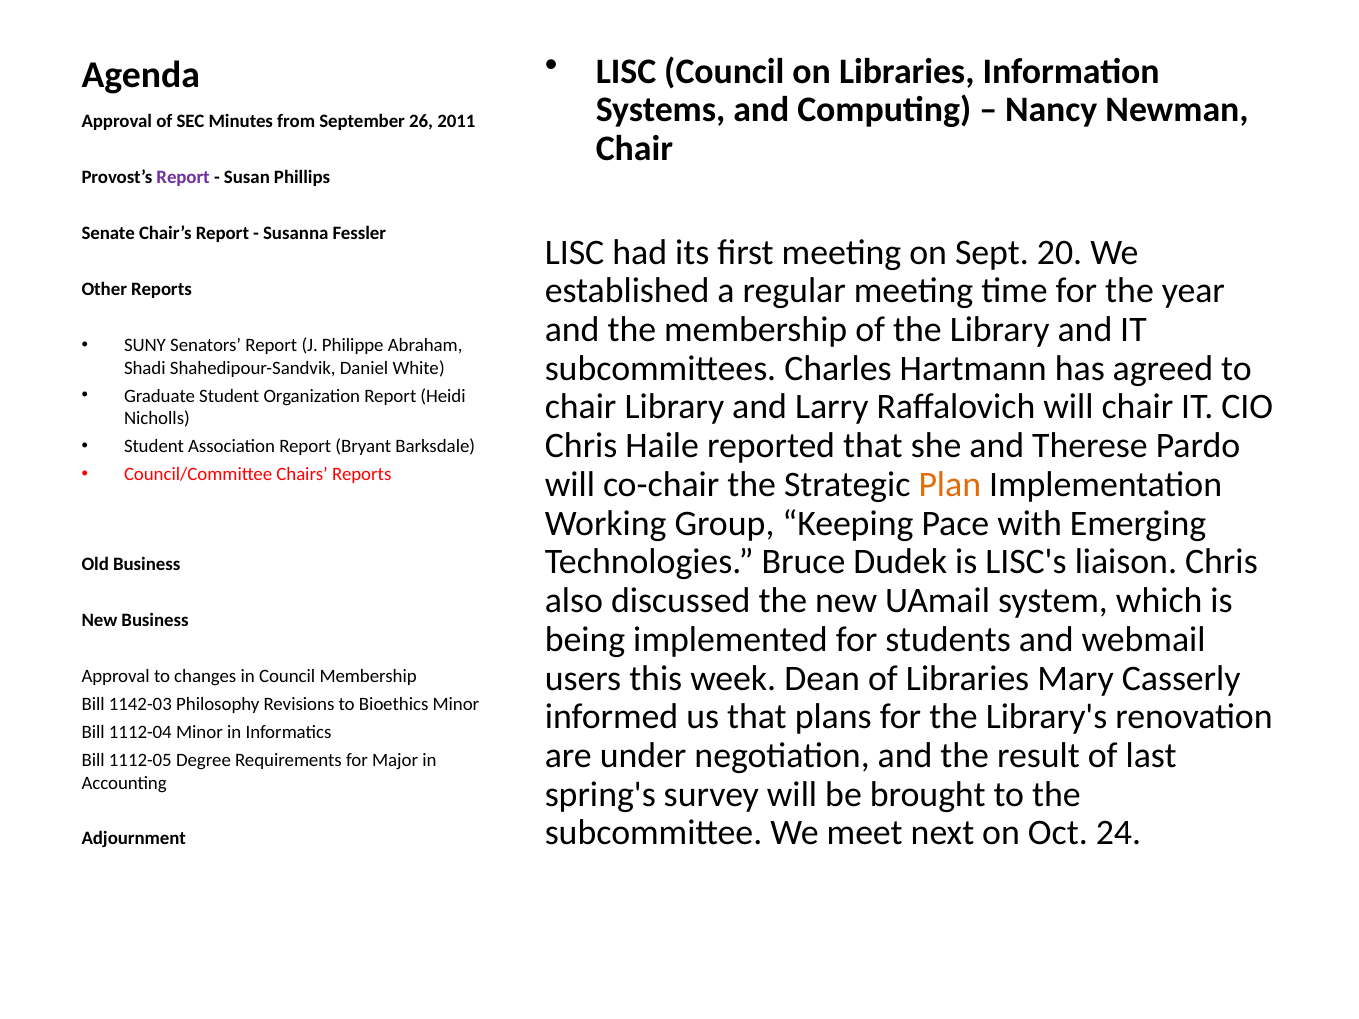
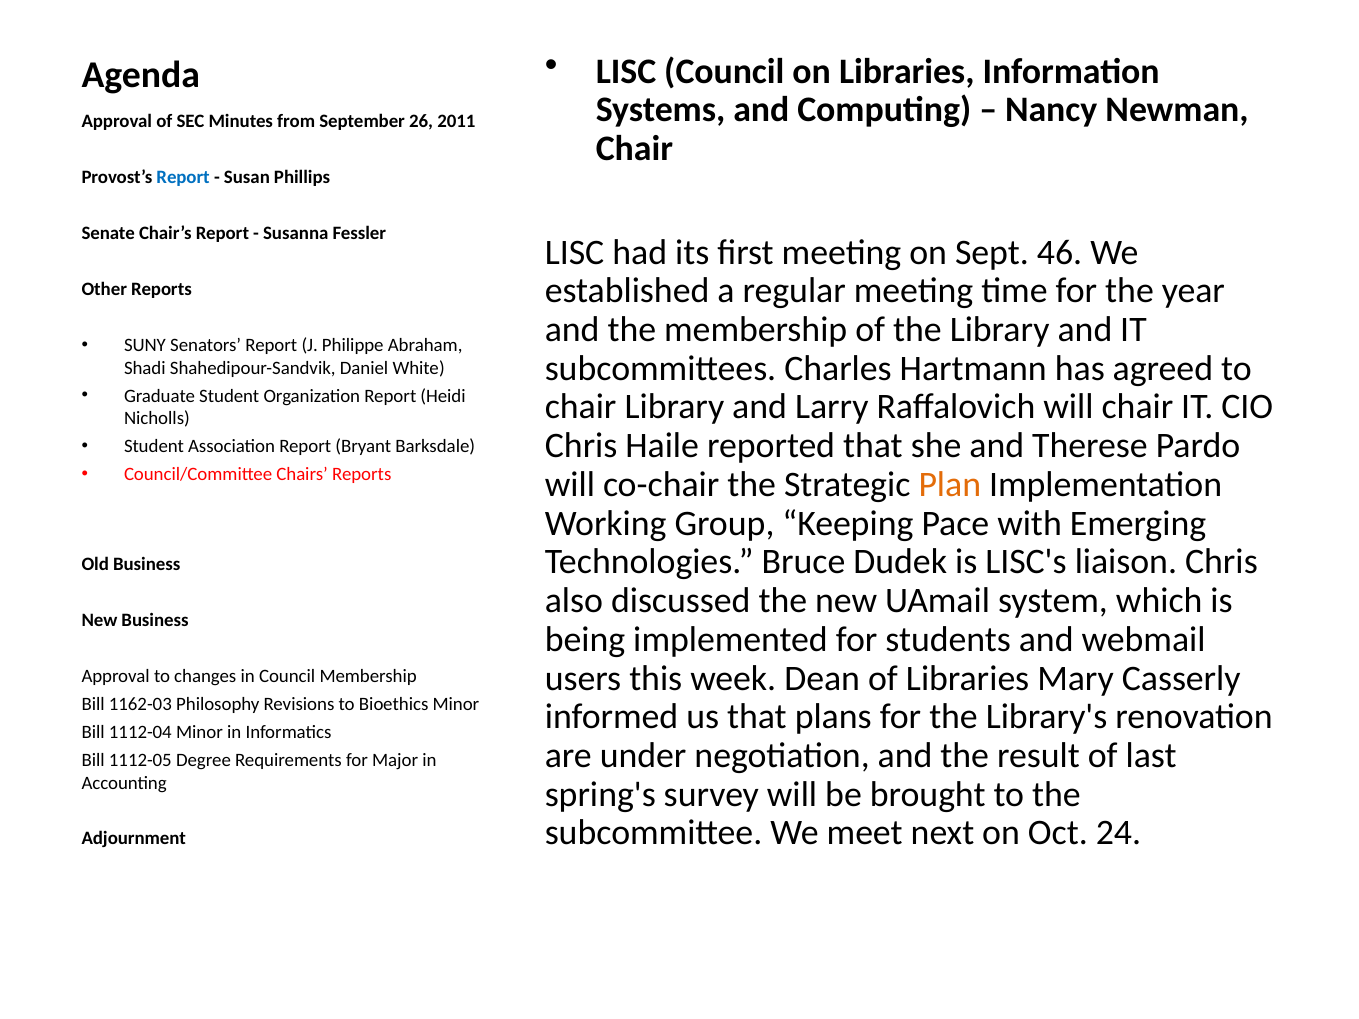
Report colour: purple -> blue (183, 177)
20: 20 -> 46 (1060, 252)
1142-03: 1142-03 -> 1162-03 (140, 704)
